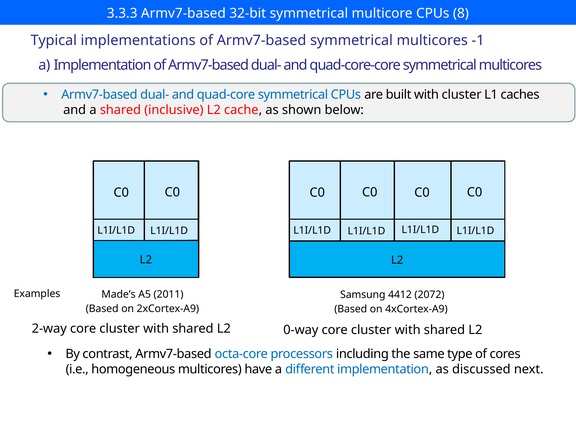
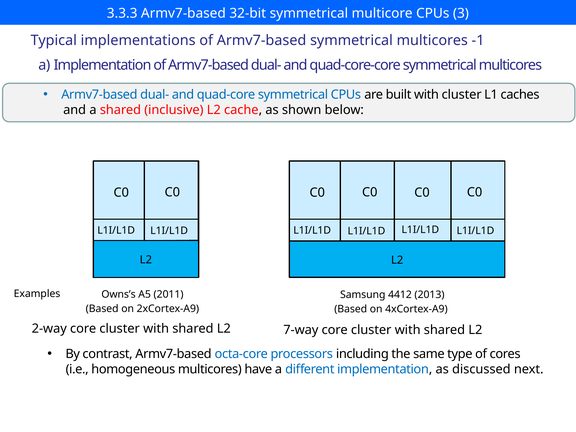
8: 8 -> 3 (461, 13)
Made’s: Made’s -> Owns’s (119, 294)
2072: 2072 -> 2013 (429, 295)
0-way: 0-way -> 7-way (301, 330)
